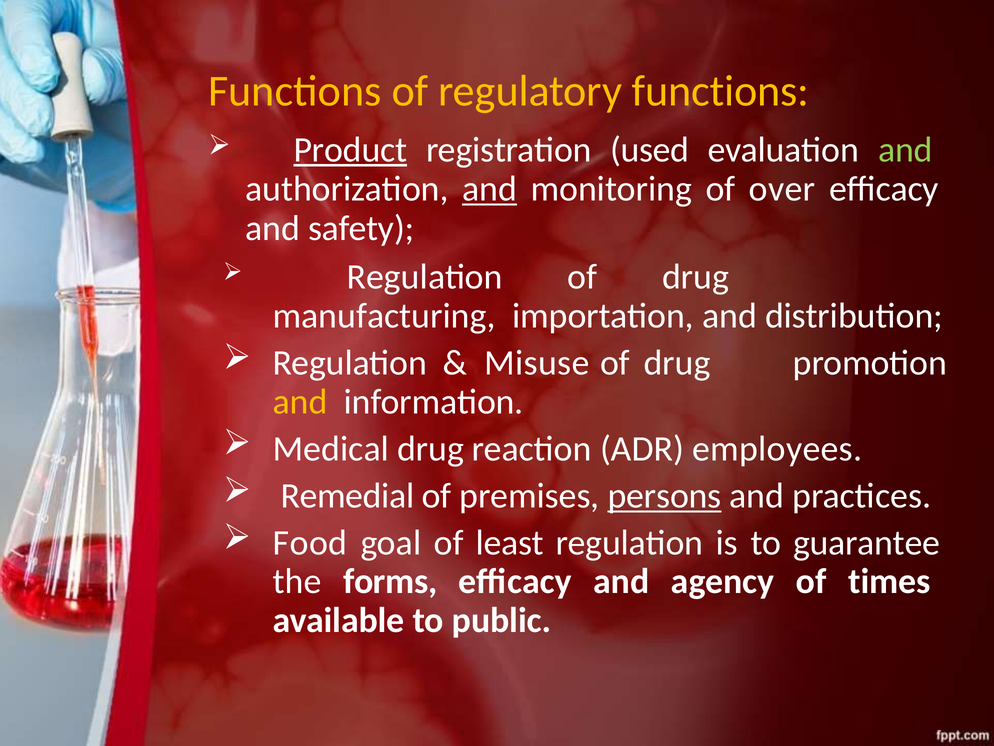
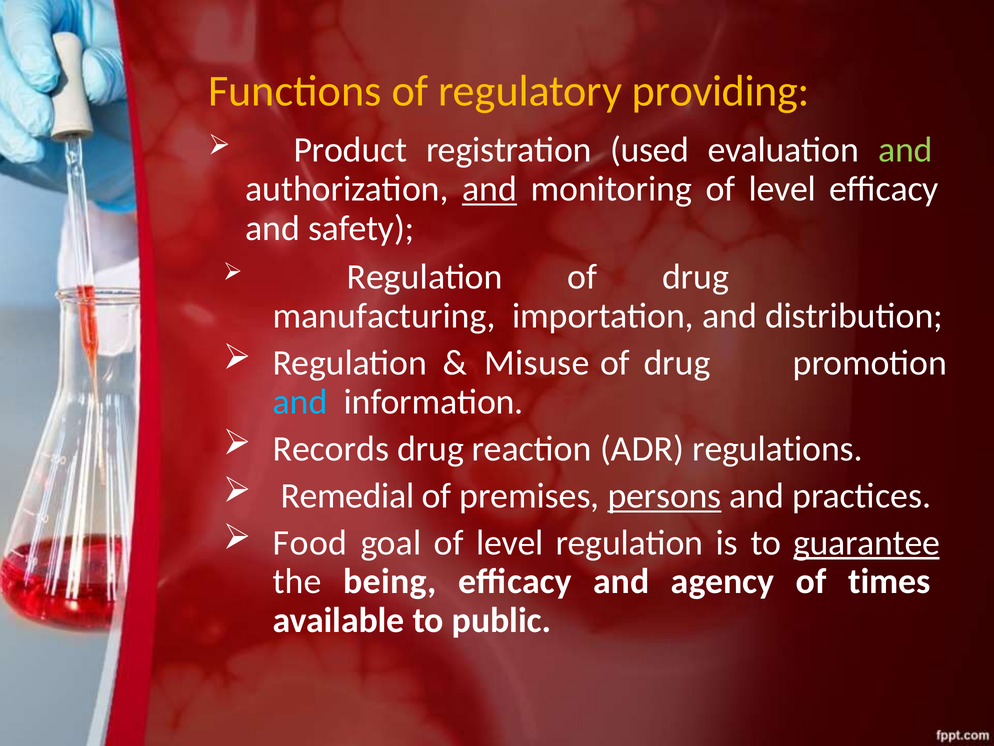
regulatory functions: functions -> providing (721, 91)
Product underline: present -> none (350, 150)
monitoring of over: over -> level (782, 189)
and colour: yellow -> light blue (300, 402)
Medical: Medical -> Records (331, 448)
employees: employees -> regulations (777, 448)
goal of least: least -> level (510, 542)
guarantee underline: none -> present (867, 542)
forms: forms -> being (390, 581)
